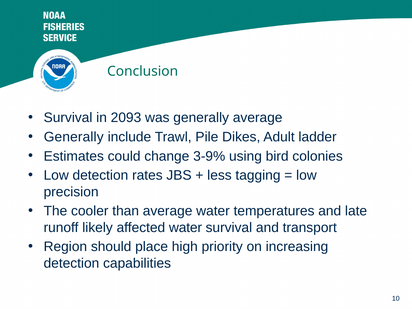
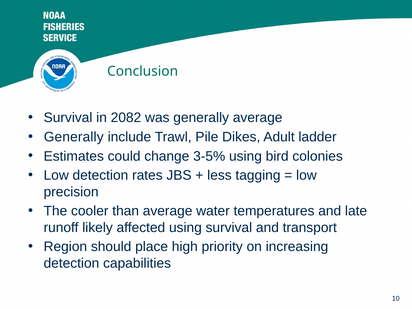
2093: 2093 -> 2082 (126, 118)
3-9%: 3-9% -> 3-5% (209, 156)
affected water: water -> using (185, 228)
